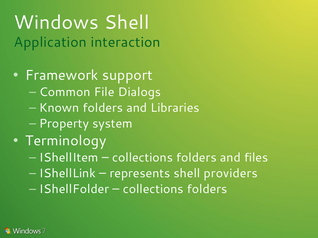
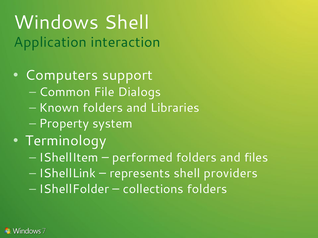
Framework: Framework -> Computers (62, 75)
collections: collections -> performed (142, 158)
